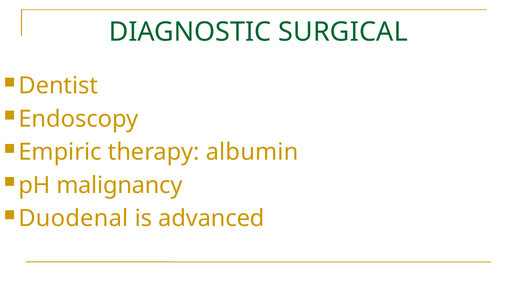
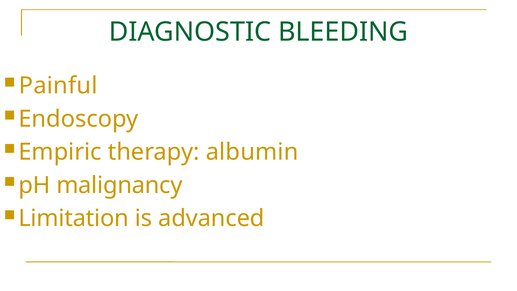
SURGICAL: SURGICAL -> BLEEDING (343, 32)
Dentist: Dentist -> Painful (58, 86)
Duodenal: Duodenal -> Limitation (74, 218)
